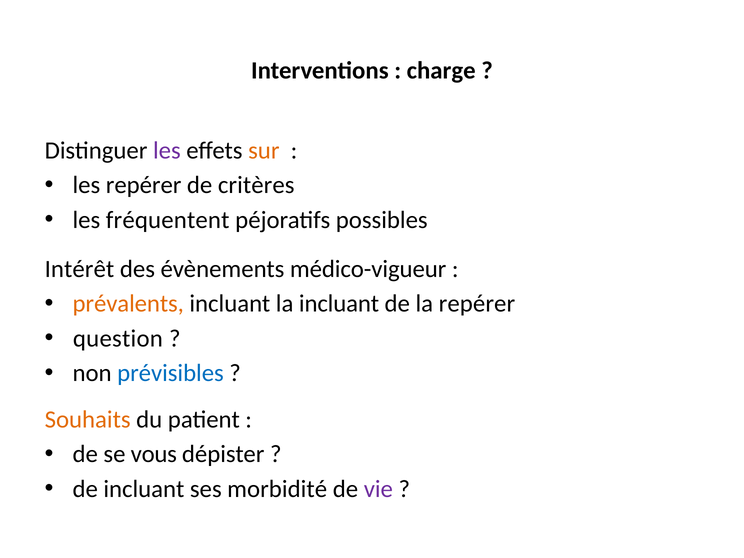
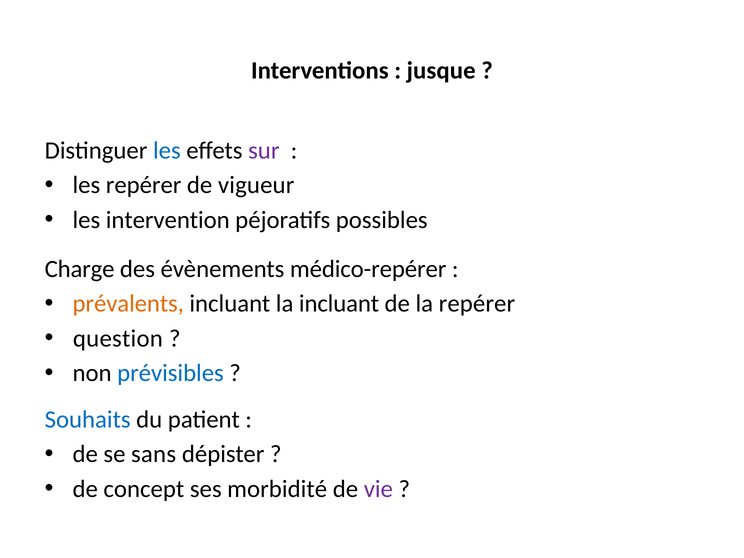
charge: charge -> jusque (441, 71)
les colour: purple -> blue (167, 151)
sur colour: orange -> purple (264, 151)
critères: critères -> vigueur (256, 185)
fréquentent: fréquentent -> intervention (168, 220)
Intérêt: Intérêt -> Charge (80, 269)
médico-vigueur: médico-vigueur -> médico-repérer (368, 269)
Souhaits colour: orange -> blue (88, 420)
vous: vous -> sans (154, 454)
de incluant: incluant -> concept (144, 489)
